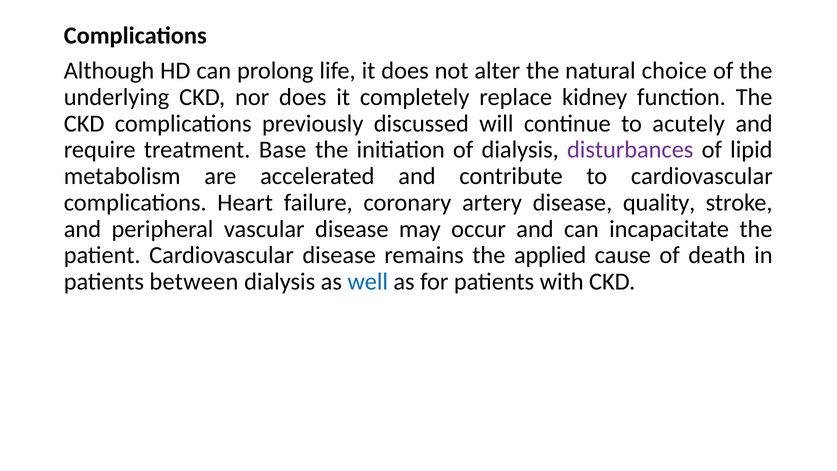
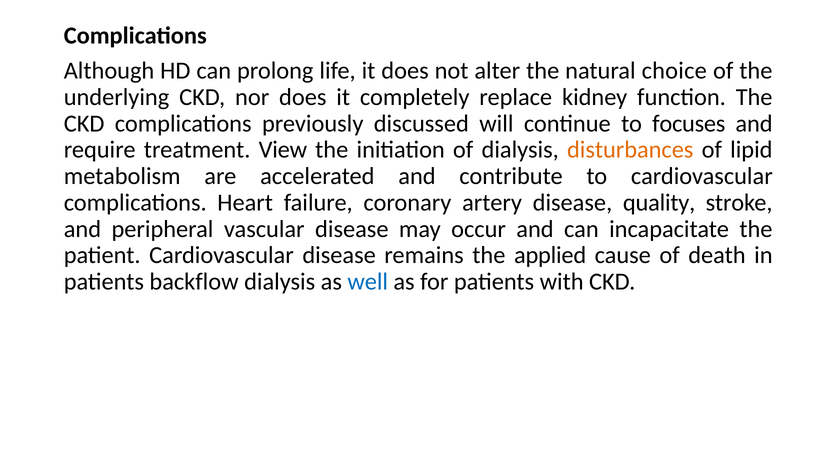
acutely: acutely -> focuses (689, 123)
Base: Base -> View (283, 150)
disturbances colour: purple -> orange (630, 150)
between: between -> backflow (194, 282)
